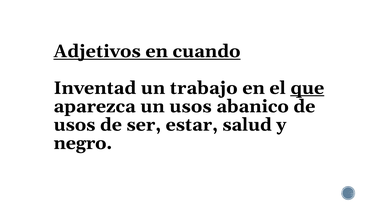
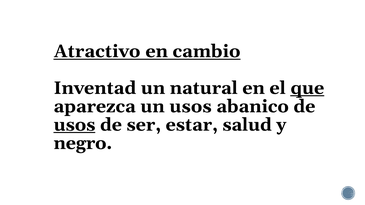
Adjetivos: Adjetivos -> Atractivo (97, 51)
cuando: cuando -> cambio (206, 51)
trabajo: trabajo -> natural (204, 88)
usos underline: none -> present (74, 125)
